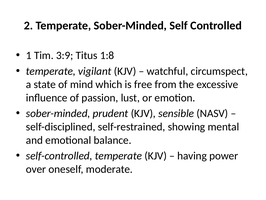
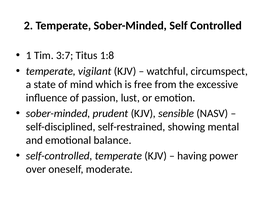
3:9: 3:9 -> 3:7 (65, 55)
